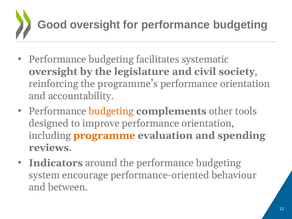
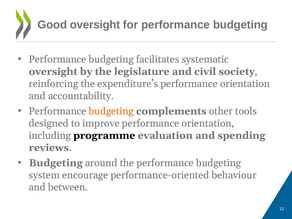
programme’s: programme’s -> expenditure’s (128, 84)
programme colour: orange -> black (104, 135)
Indicators: Indicators -> Budgeting (56, 163)
